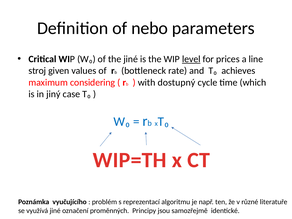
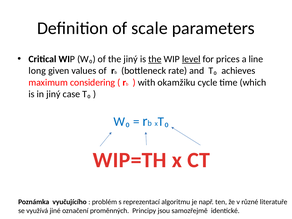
nebo: nebo -> scale (149, 28)
the jiné: jiné -> jiný (131, 59)
the underline: none -> present (155, 59)
stroj: stroj -> long (37, 71)
dostupný: dostupný -> okamžiku (177, 82)
